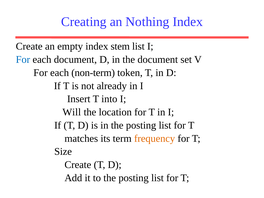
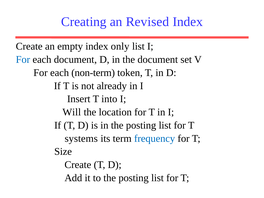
Nothing: Nothing -> Revised (147, 22)
stem: stem -> only (120, 46)
matches: matches -> systems (81, 138)
frequency colour: orange -> blue (155, 138)
